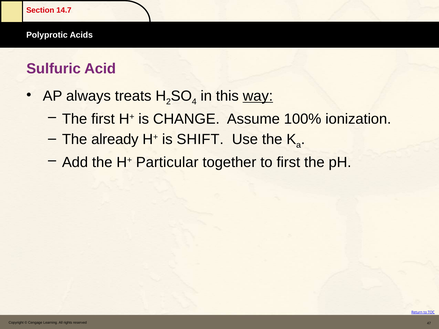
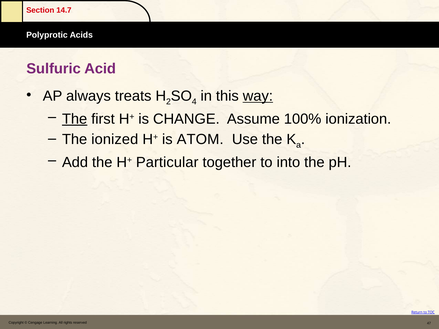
The underline: none -> present (75, 119)
already: already -> ionized (115, 140)
SHIFT: SHIFT -> ATOM (200, 140)
to first: first -> into (288, 162)
